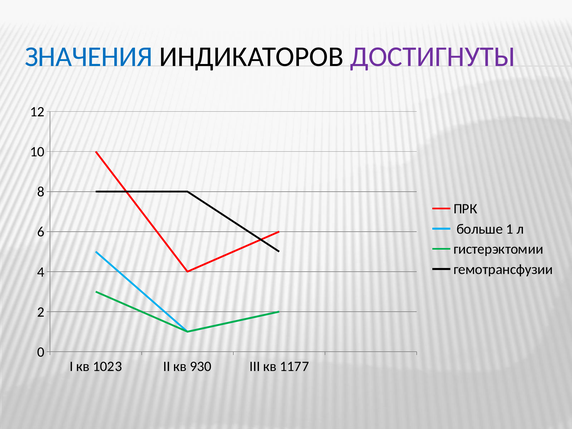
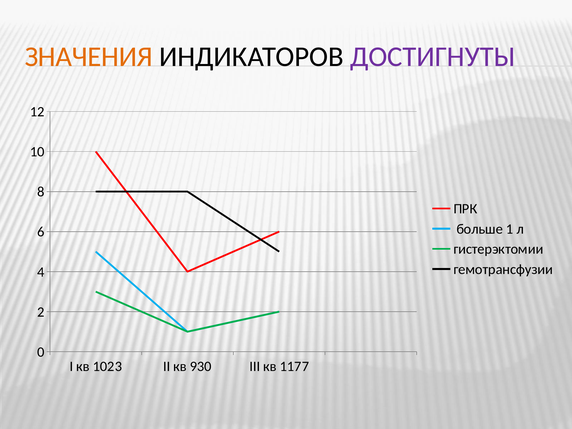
ЗНАЧЕНИЯ colour: blue -> orange (89, 57)
